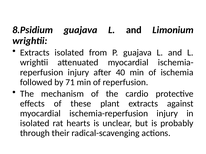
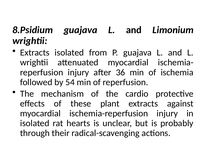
40: 40 -> 36 (120, 73)
71: 71 -> 54 (70, 82)
